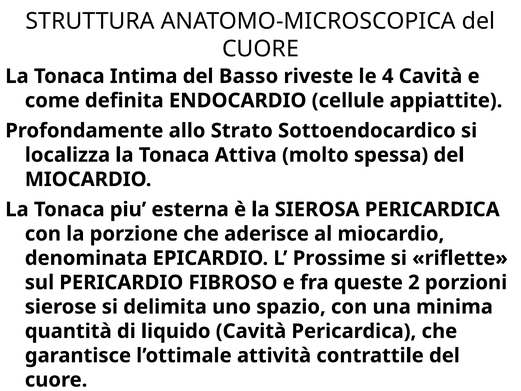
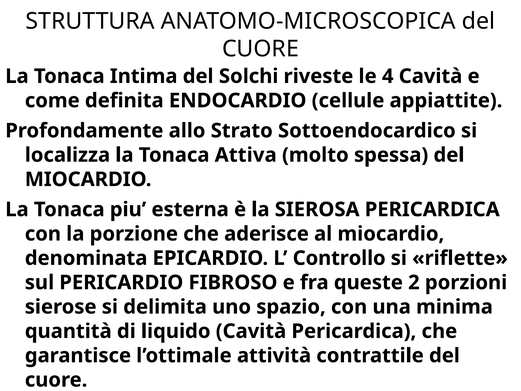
Basso: Basso -> Solchi (249, 76)
Prossime: Prossime -> Controllo (339, 258)
